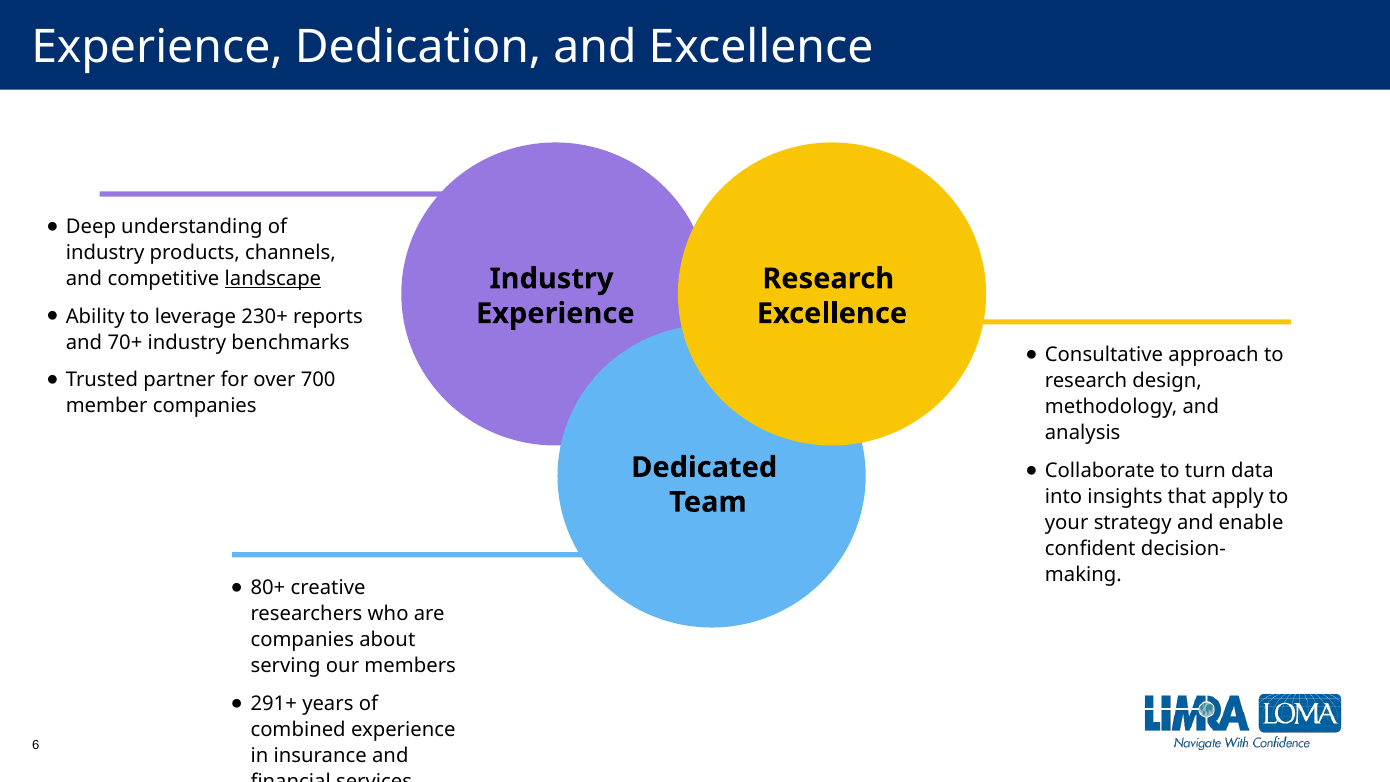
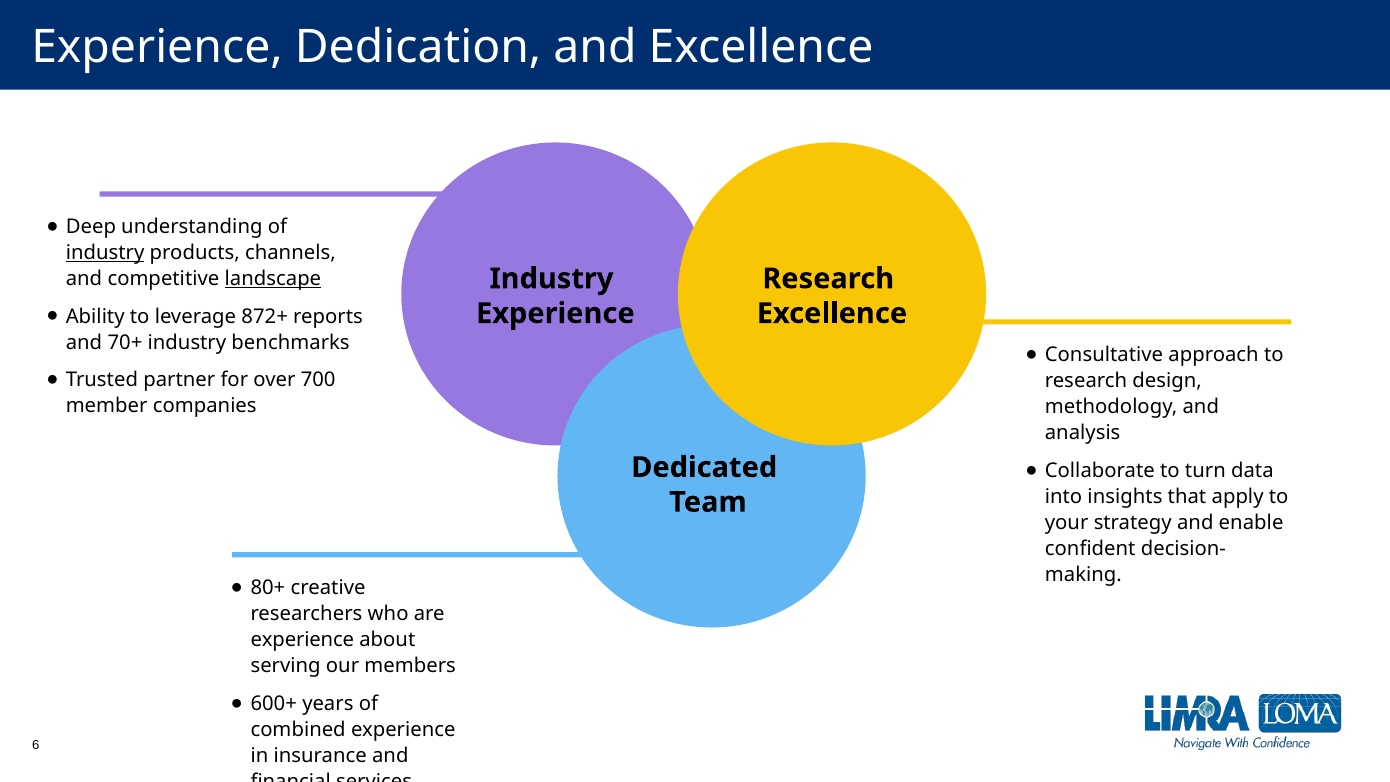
industry underline: none -> present (105, 253)
230+: 230+ -> 872+ (265, 316)
companies: companies -> experience (302, 640)
291+: 291+ -> 600+ (274, 704)
